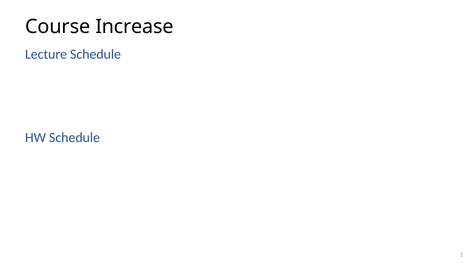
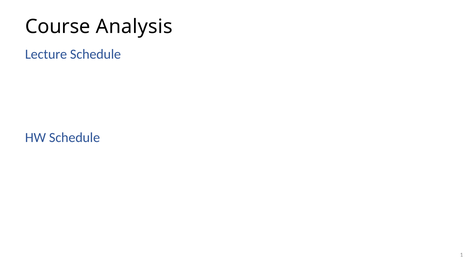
Increase: Increase -> Analysis (134, 27)
